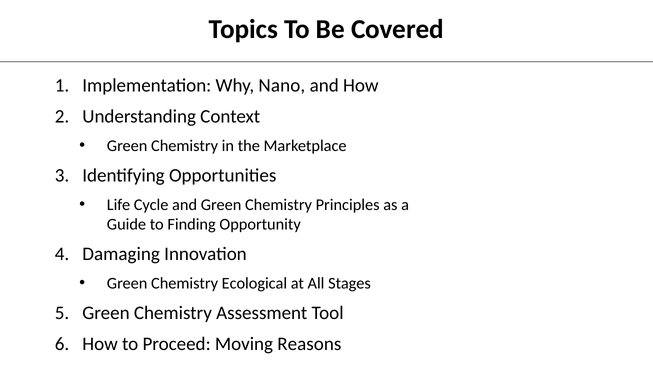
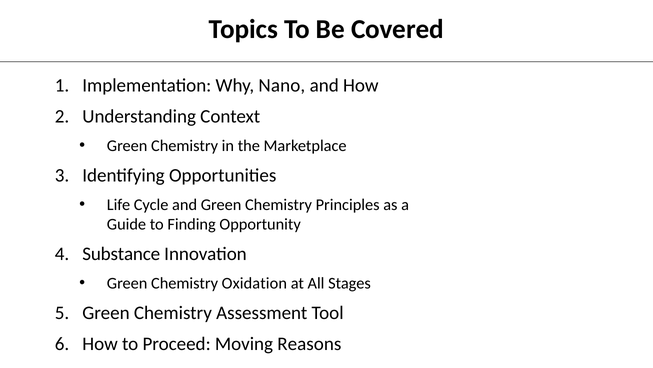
Damaging: Damaging -> Substance (121, 253)
Ecological: Ecological -> Oxidation (254, 283)
